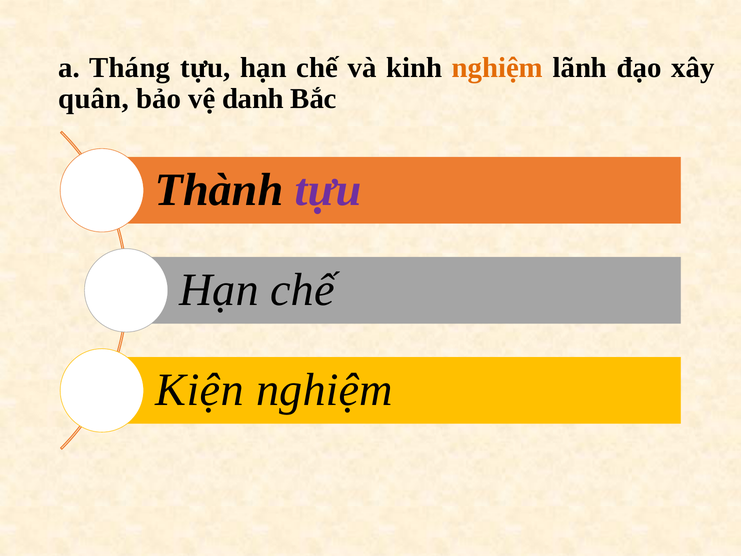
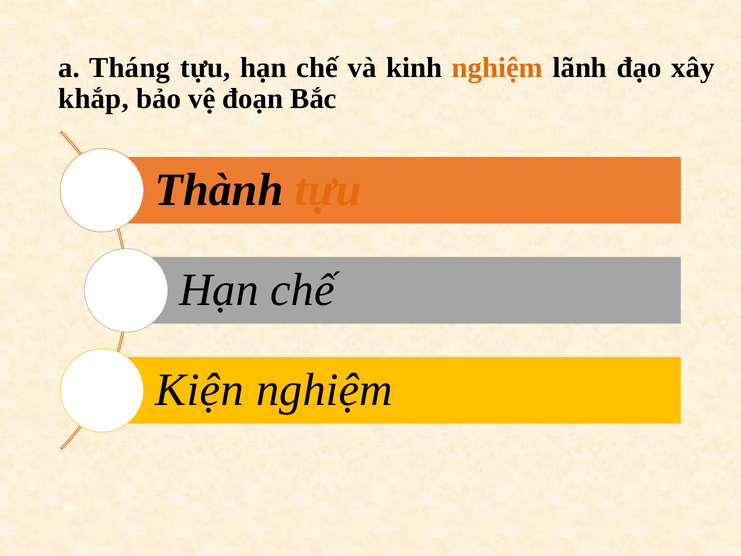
quân: quân -> khắp (94, 99)
danh: danh -> đoạn (253, 99)
tựu colour: purple -> orange (328, 190)
